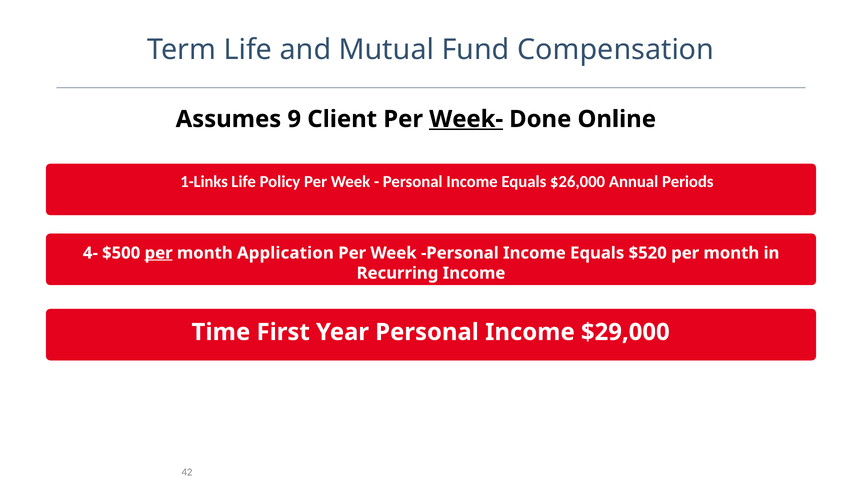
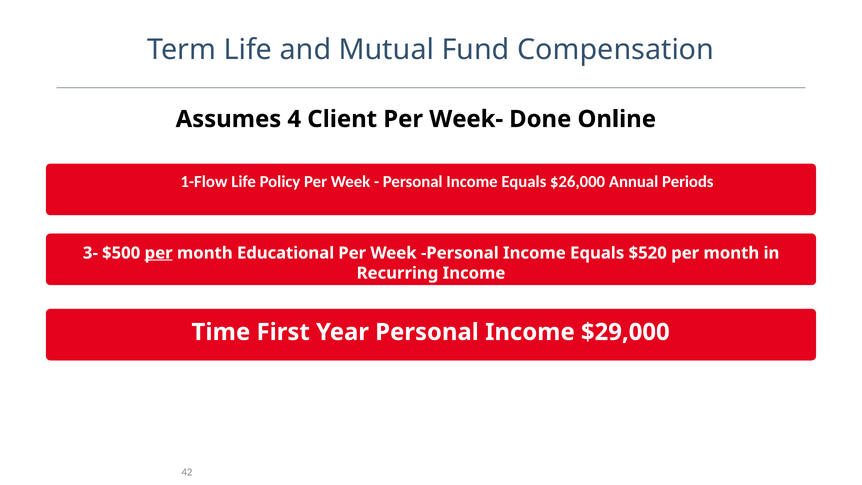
9: 9 -> 4 (294, 119)
Week- underline: present -> none (466, 119)
1-Links: 1-Links -> 1-Flow (204, 182)
4-: 4- -> 3- (90, 253)
Application: Application -> Educational (286, 253)
